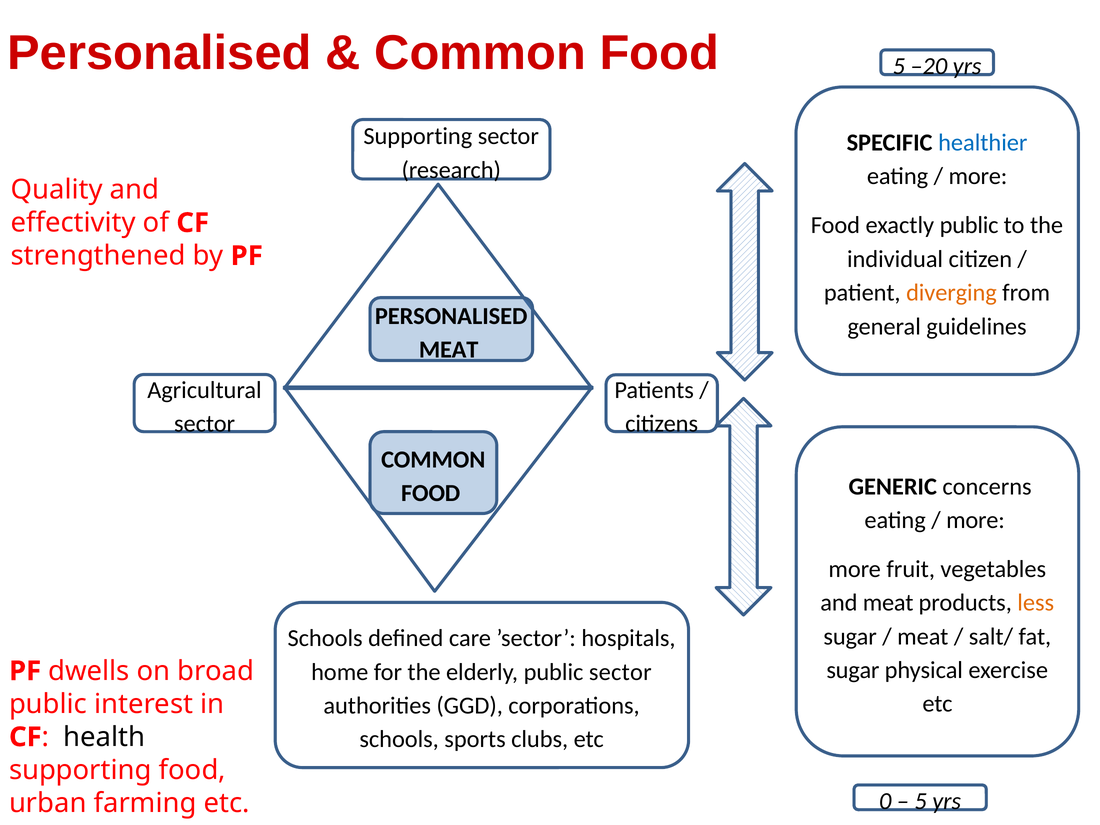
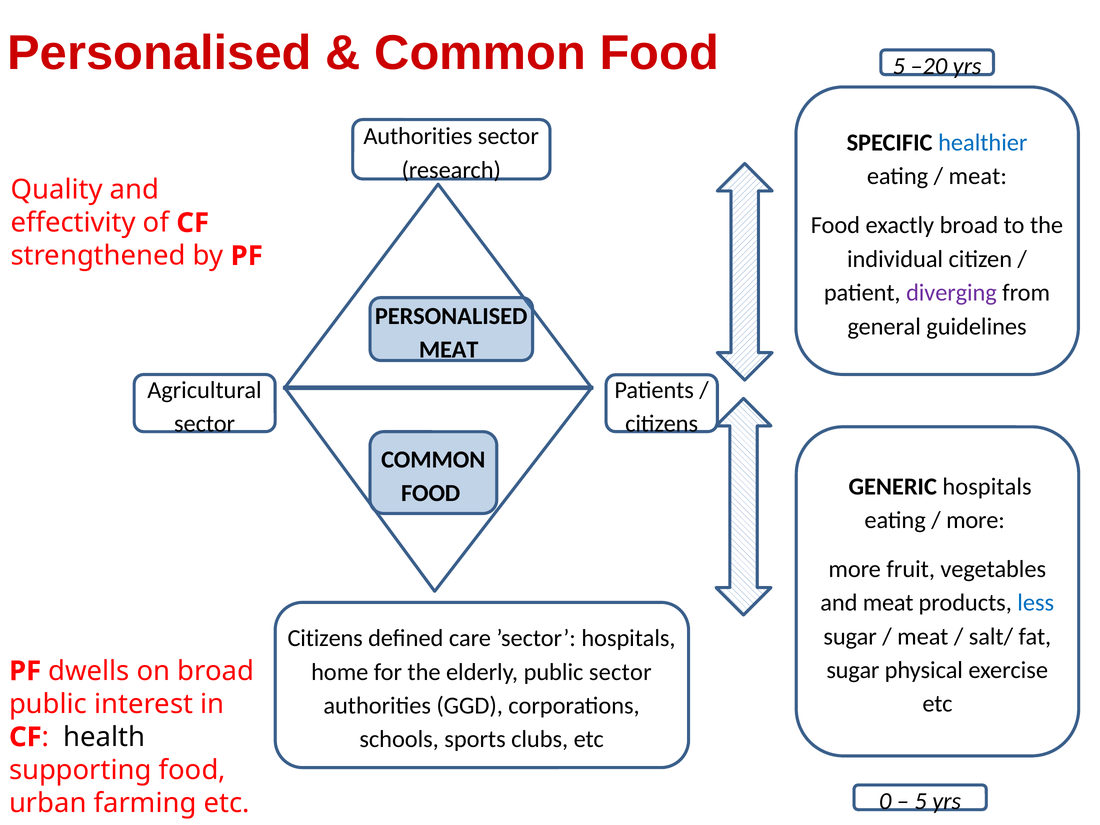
Supporting: Supporting -> Authorities (418, 136)
more: more -> meat (978, 176)
exactly public: public -> broad (969, 225)
diverging colour: orange -> purple (951, 293)
GENERIC concerns: concerns -> hospitals (987, 486)
less colour: orange -> blue (1036, 603)
Schools: Schools -> Citizens (325, 638)
